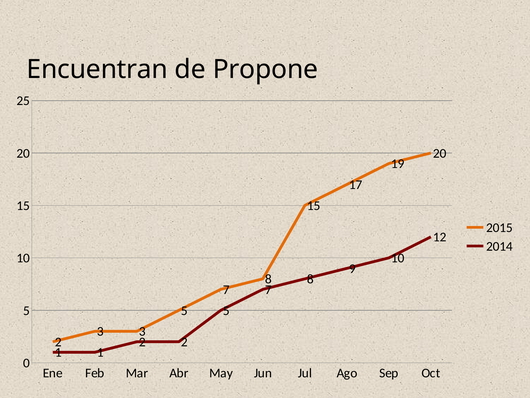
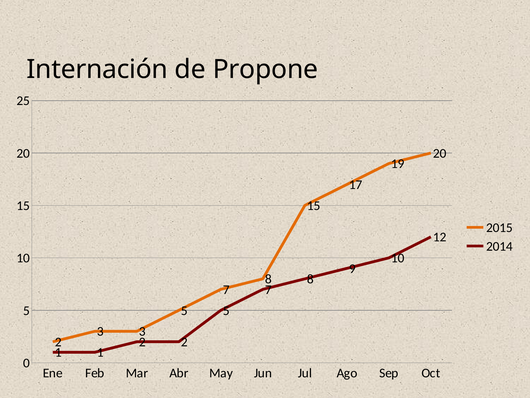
Encuentran: Encuentran -> Internación (97, 69)
